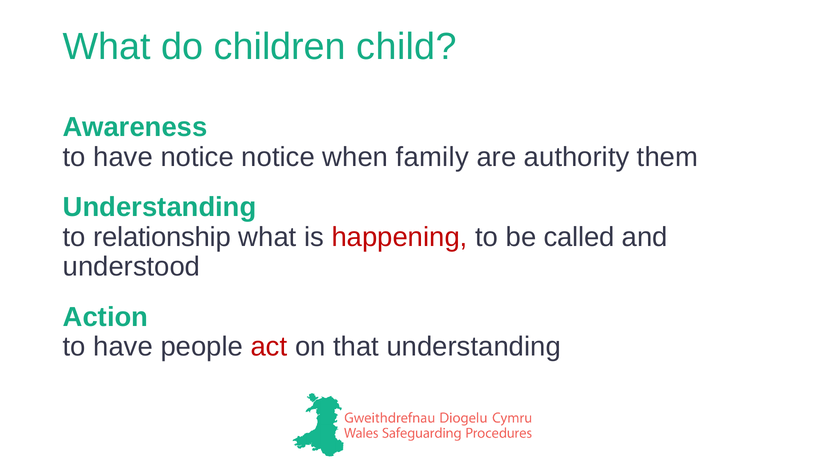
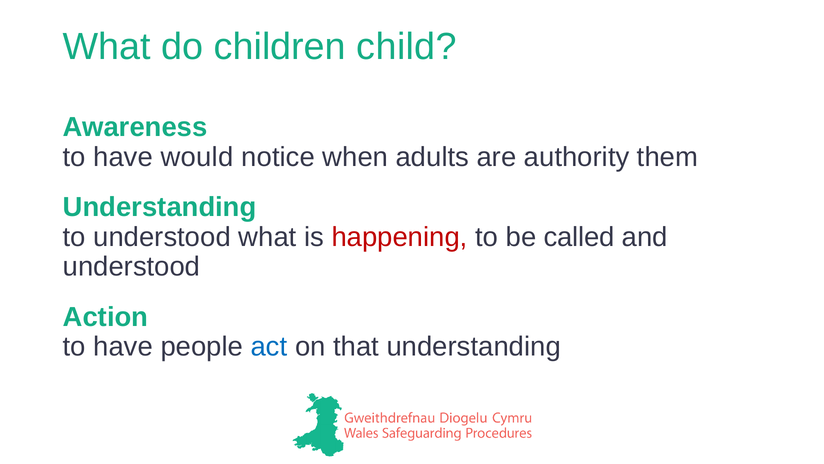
have notice: notice -> would (197, 157)
family: family -> adults (432, 157)
to relationship: relationship -> understood (162, 237)
act colour: red -> blue (269, 346)
